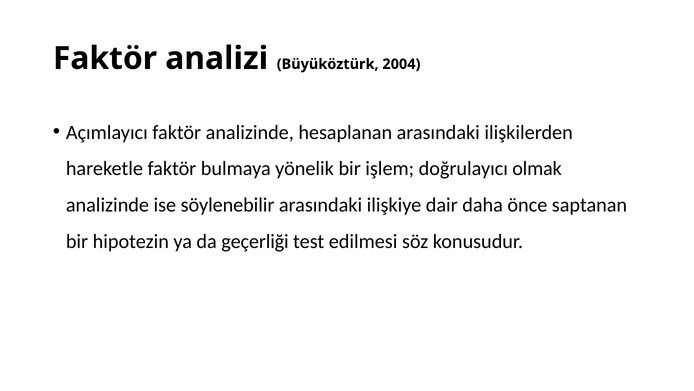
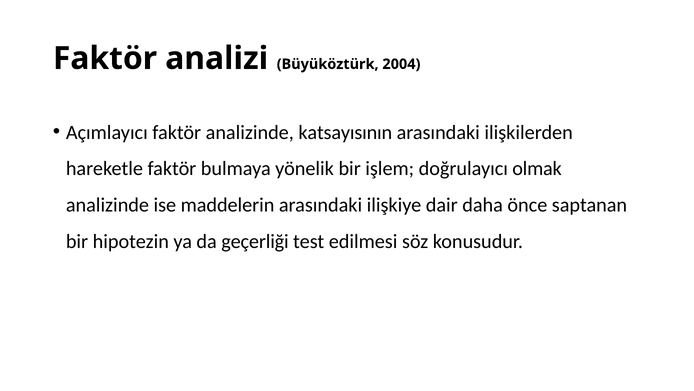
hesaplanan: hesaplanan -> katsayısının (345, 132)
söylenebilir: söylenebilir -> maddelerin (228, 205)
